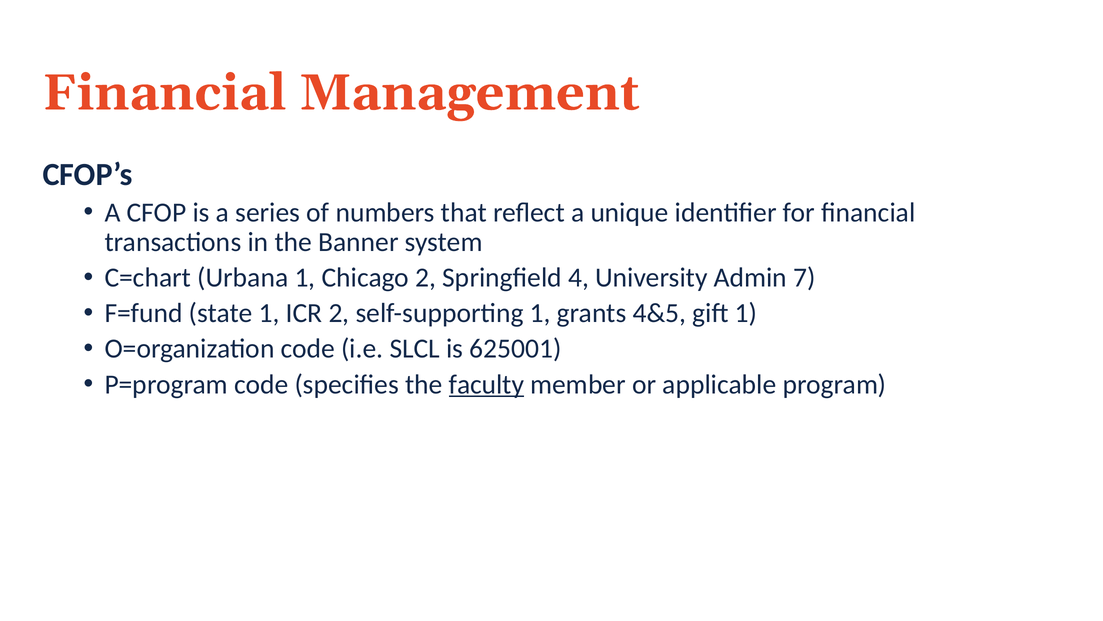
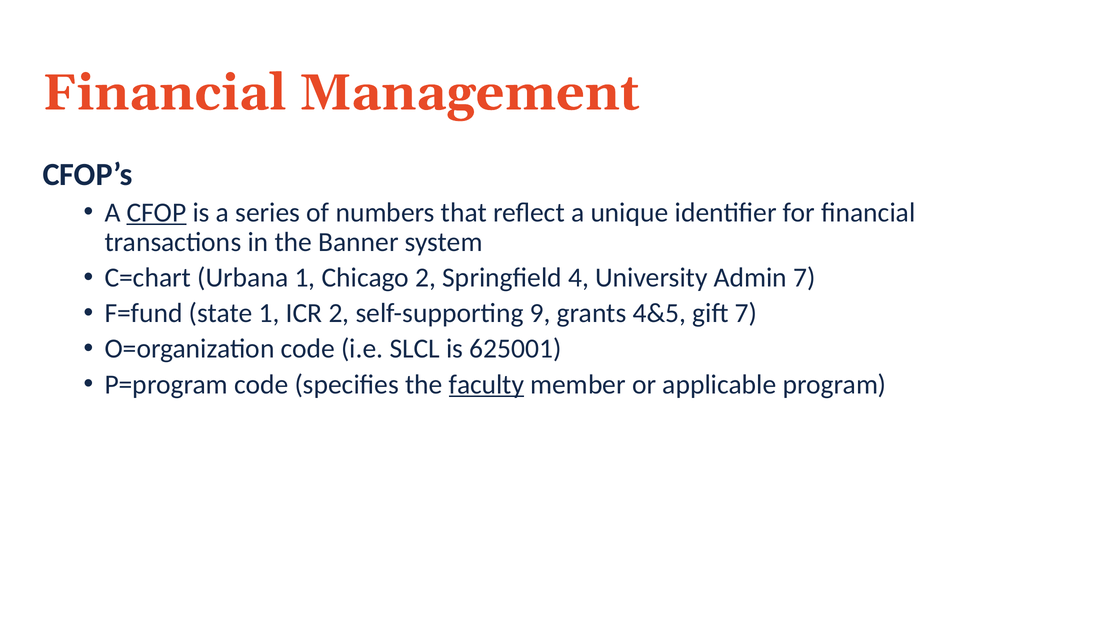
CFOP underline: none -> present (156, 212)
self-supporting 1: 1 -> 9 (540, 313)
gift 1: 1 -> 7 (746, 313)
